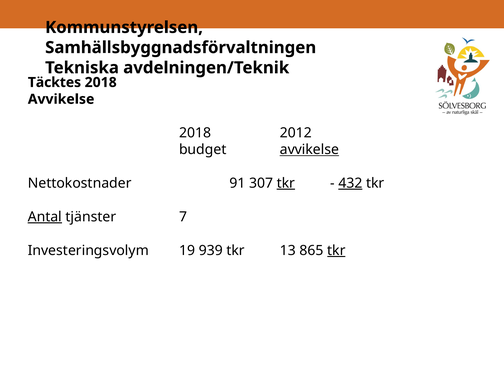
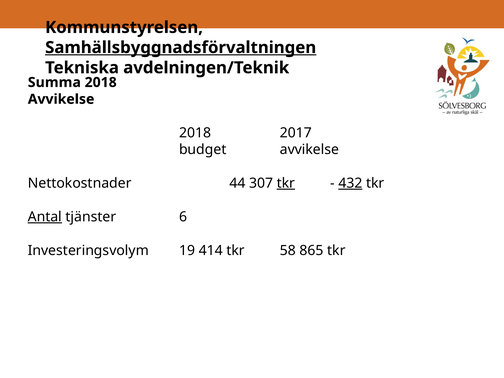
Samhällsbyggnadsförvaltningen underline: none -> present (181, 48)
Täcktes: Täcktes -> Summa (54, 82)
2012: 2012 -> 2017 (296, 133)
avvikelse underline: present -> none (309, 150)
91: 91 -> 44 (237, 183)
7: 7 -> 6 (183, 217)
939: 939 -> 414 (211, 250)
13: 13 -> 58 (288, 250)
tkr underline: present -> none (336, 250)
